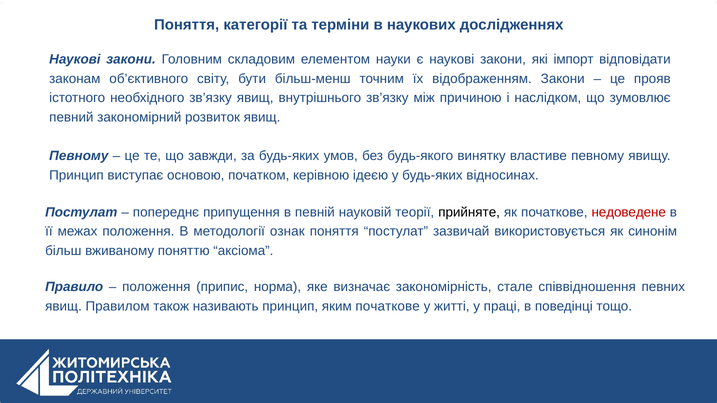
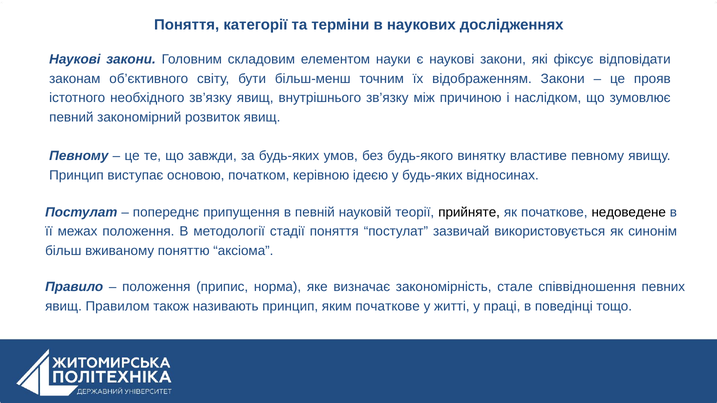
імпорт: імпорт -> фіксує (574, 59)
недоведене colour: red -> black (629, 212)
ознак: ознак -> стадії (287, 232)
